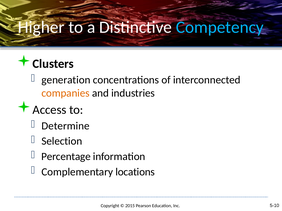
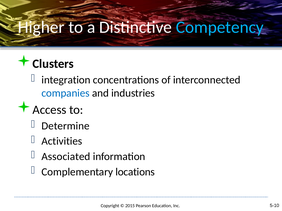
generation: generation -> integration (66, 80)
companies colour: orange -> blue (66, 93)
Selection: Selection -> Activities (62, 141)
Percentage: Percentage -> Associated (66, 157)
